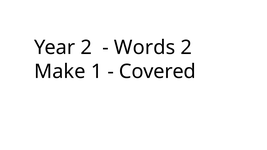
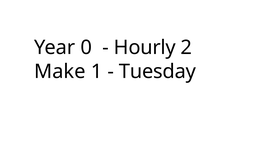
Year 2: 2 -> 0 (86, 48)
Words: Words -> Hourly (145, 48)
Covered: Covered -> Tuesday (157, 72)
